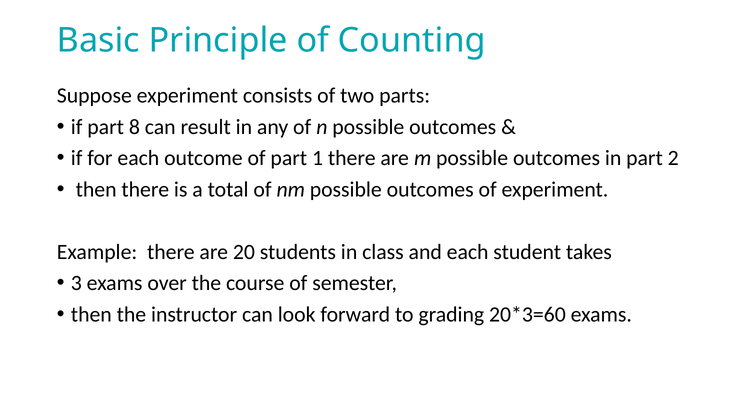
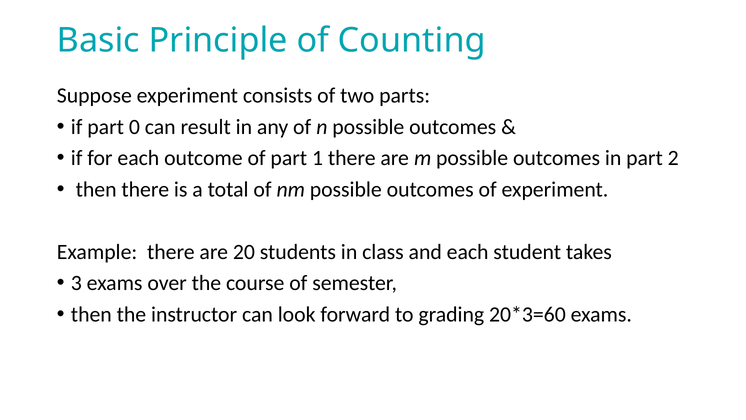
8: 8 -> 0 (134, 127)
